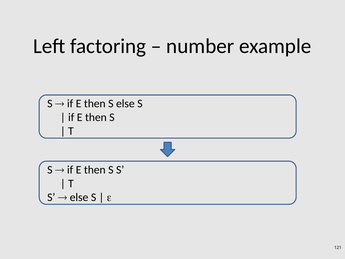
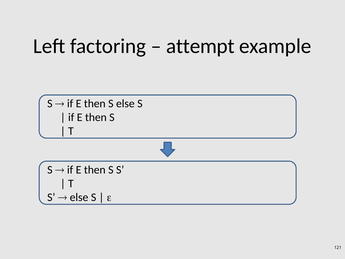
number: number -> attempt (200, 46)
